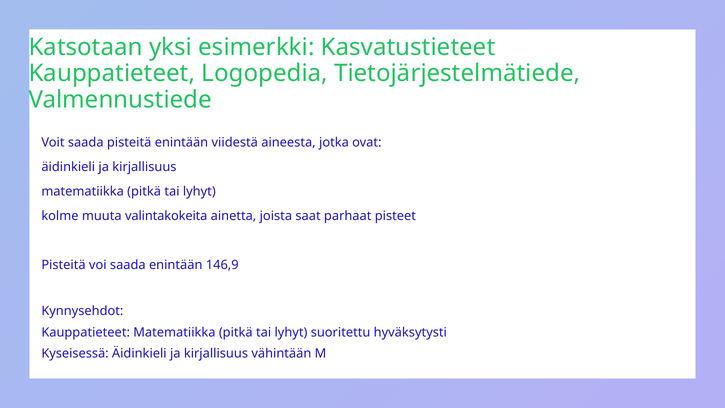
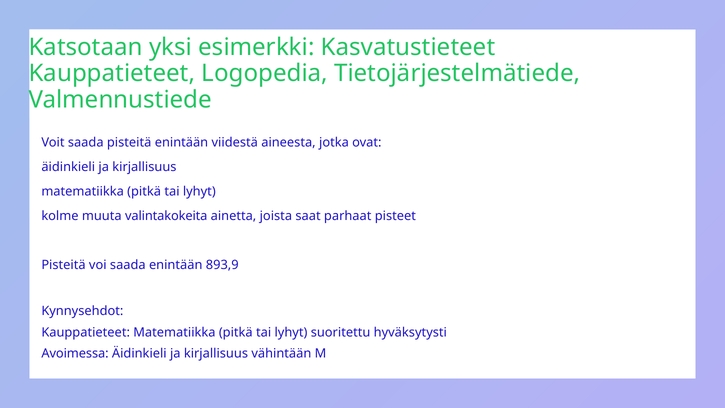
146,9: 146,9 -> 893,9 (222, 265)
Kyseisessä: Kyseisessä -> Avoimessa (75, 354)
